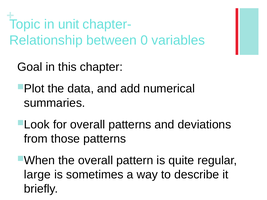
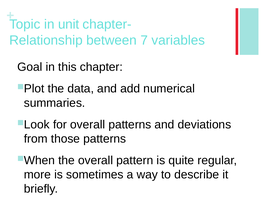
0: 0 -> 7 (144, 40)
large: large -> more (37, 175)
